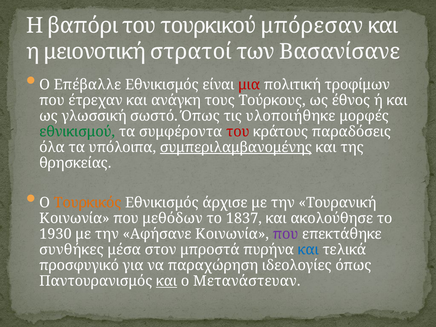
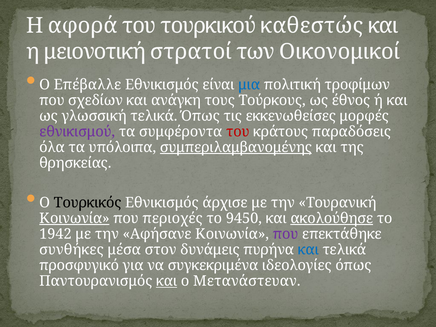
βαπόρι: βαπόρι -> αφορά (83, 26)
μπόρεσαν: μπόρεσαν -> καθεστώς (312, 26)
Βασανίσανε: Βασανίσανε -> Οικονομικοί (340, 52)
μια colour: red -> blue (249, 85)
έτρεχαν: έτρεχαν -> σχεδίων (95, 100)
γλωσσική σωστό: σωστό -> τελικά (154, 116)
υλοποιήθηκε: υλοποιήθηκε -> εκκενωθείσες (291, 116)
εθνικισμού colour: green -> purple (77, 132)
Τουρκικός colour: orange -> black (88, 203)
Κοινωνία underline: none -> present (74, 218)
μεθόδων: μεθόδων -> περιοχές (172, 218)
1837: 1837 -> 9450 (244, 218)
ακολούθησε underline: none -> present (332, 218)
1930: 1930 -> 1942 (55, 234)
μπροστά: μπροστά -> δυνάμεις (210, 250)
παραχώρηση: παραχώρηση -> συγκεκριμένα (213, 265)
